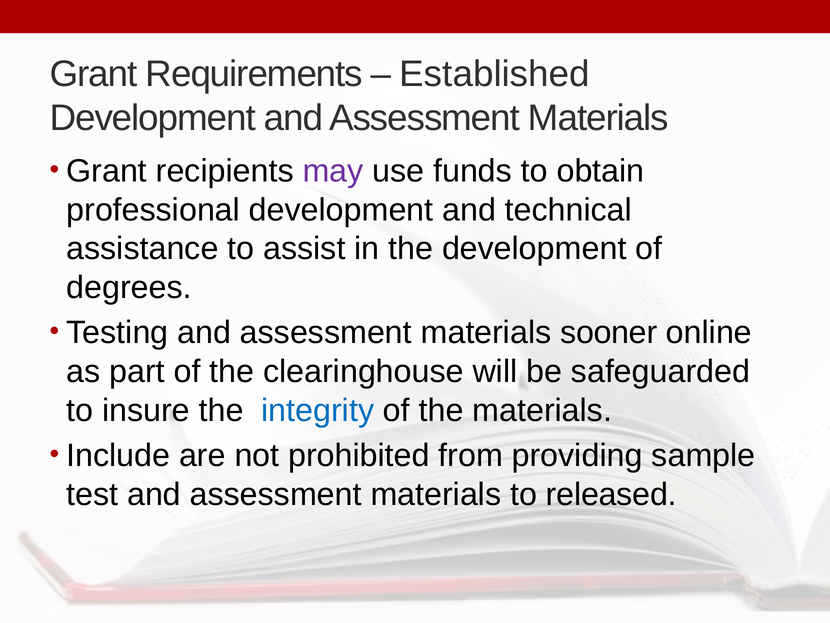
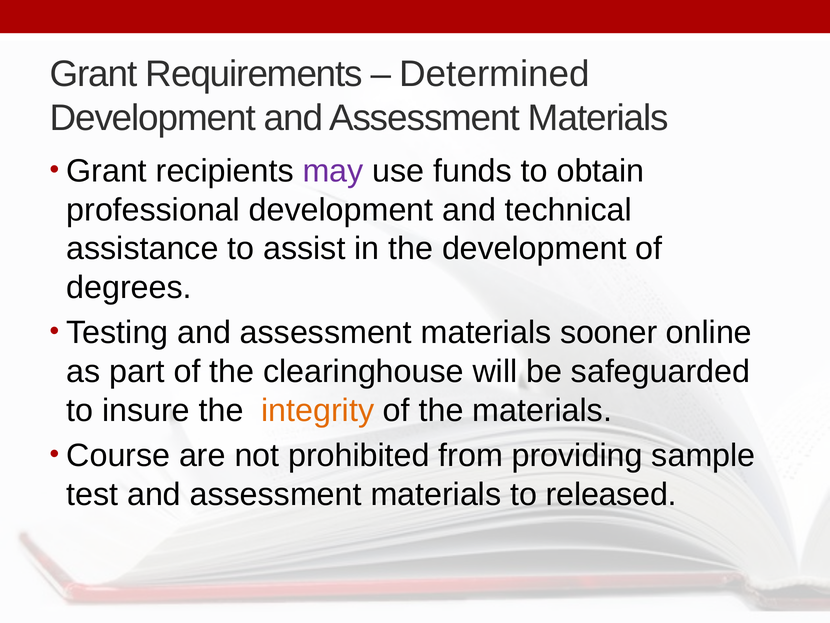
Established: Established -> Determined (495, 74)
integrity colour: blue -> orange (318, 410)
Include: Include -> Course (118, 455)
